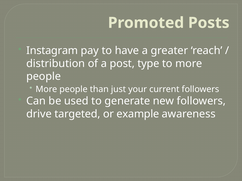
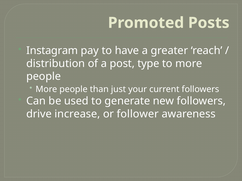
targeted: targeted -> increase (77, 114)
example: example -> follower (138, 114)
